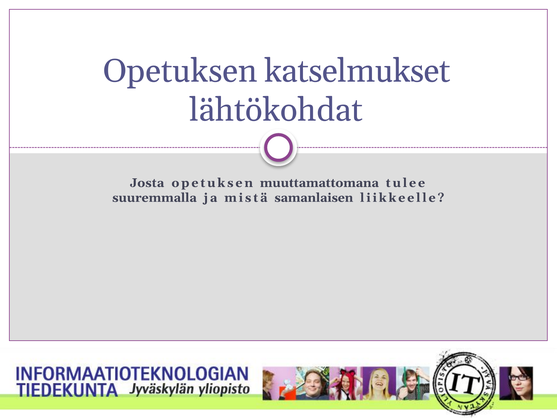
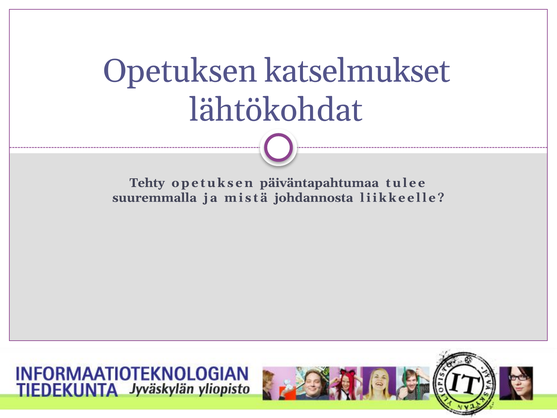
Josta: Josta -> Tehty (147, 183)
muuttamattomana: muuttamattomana -> päiväntapahtumaa (319, 183)
samanlaisen: samanlaisen -> johdannosta (314, 198)
